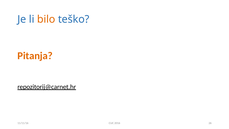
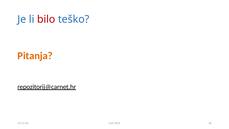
bilo colour: orange -> red (46, 19)
